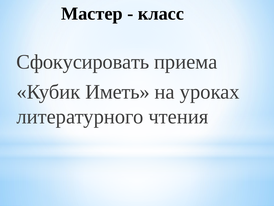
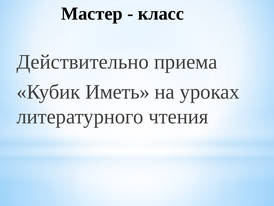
Сфокусировать: Сфокусировать -> Действительно (83, 62)
